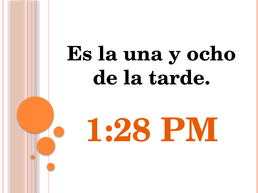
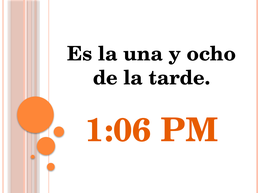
1:28: 1:28 -> 1:06 (118, 131)
